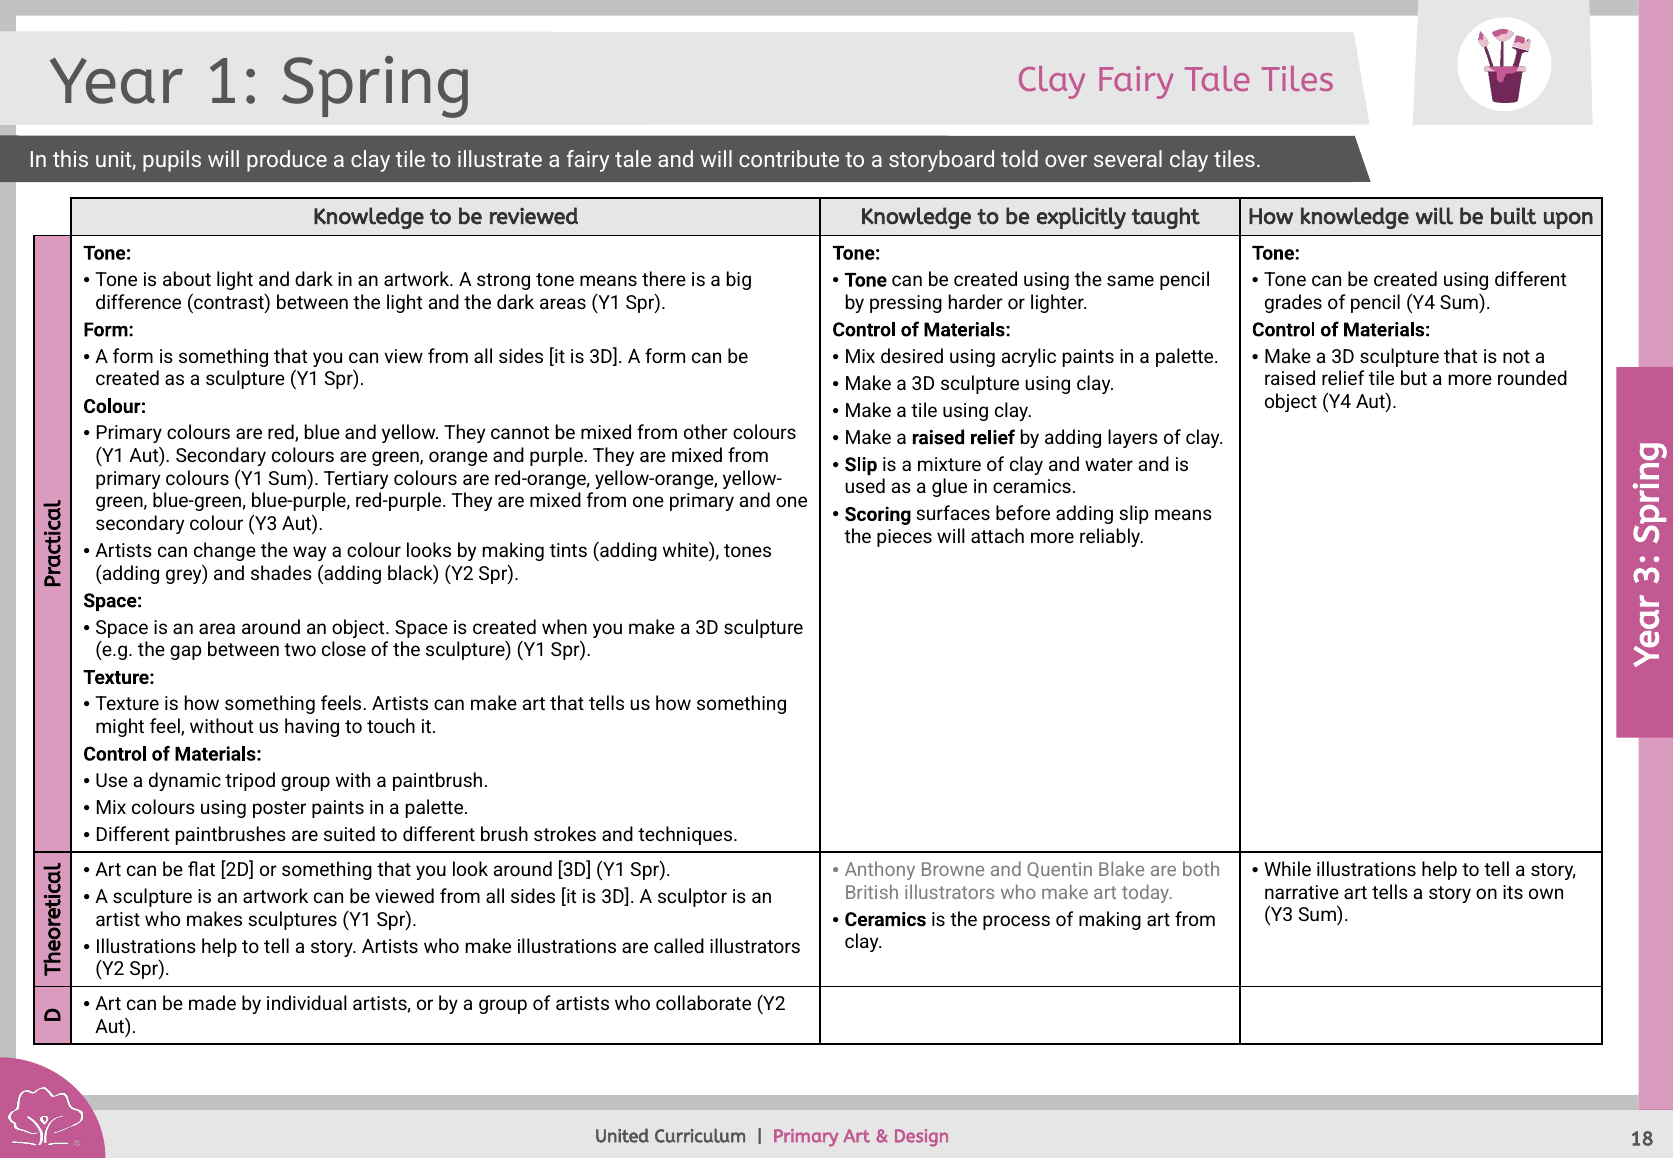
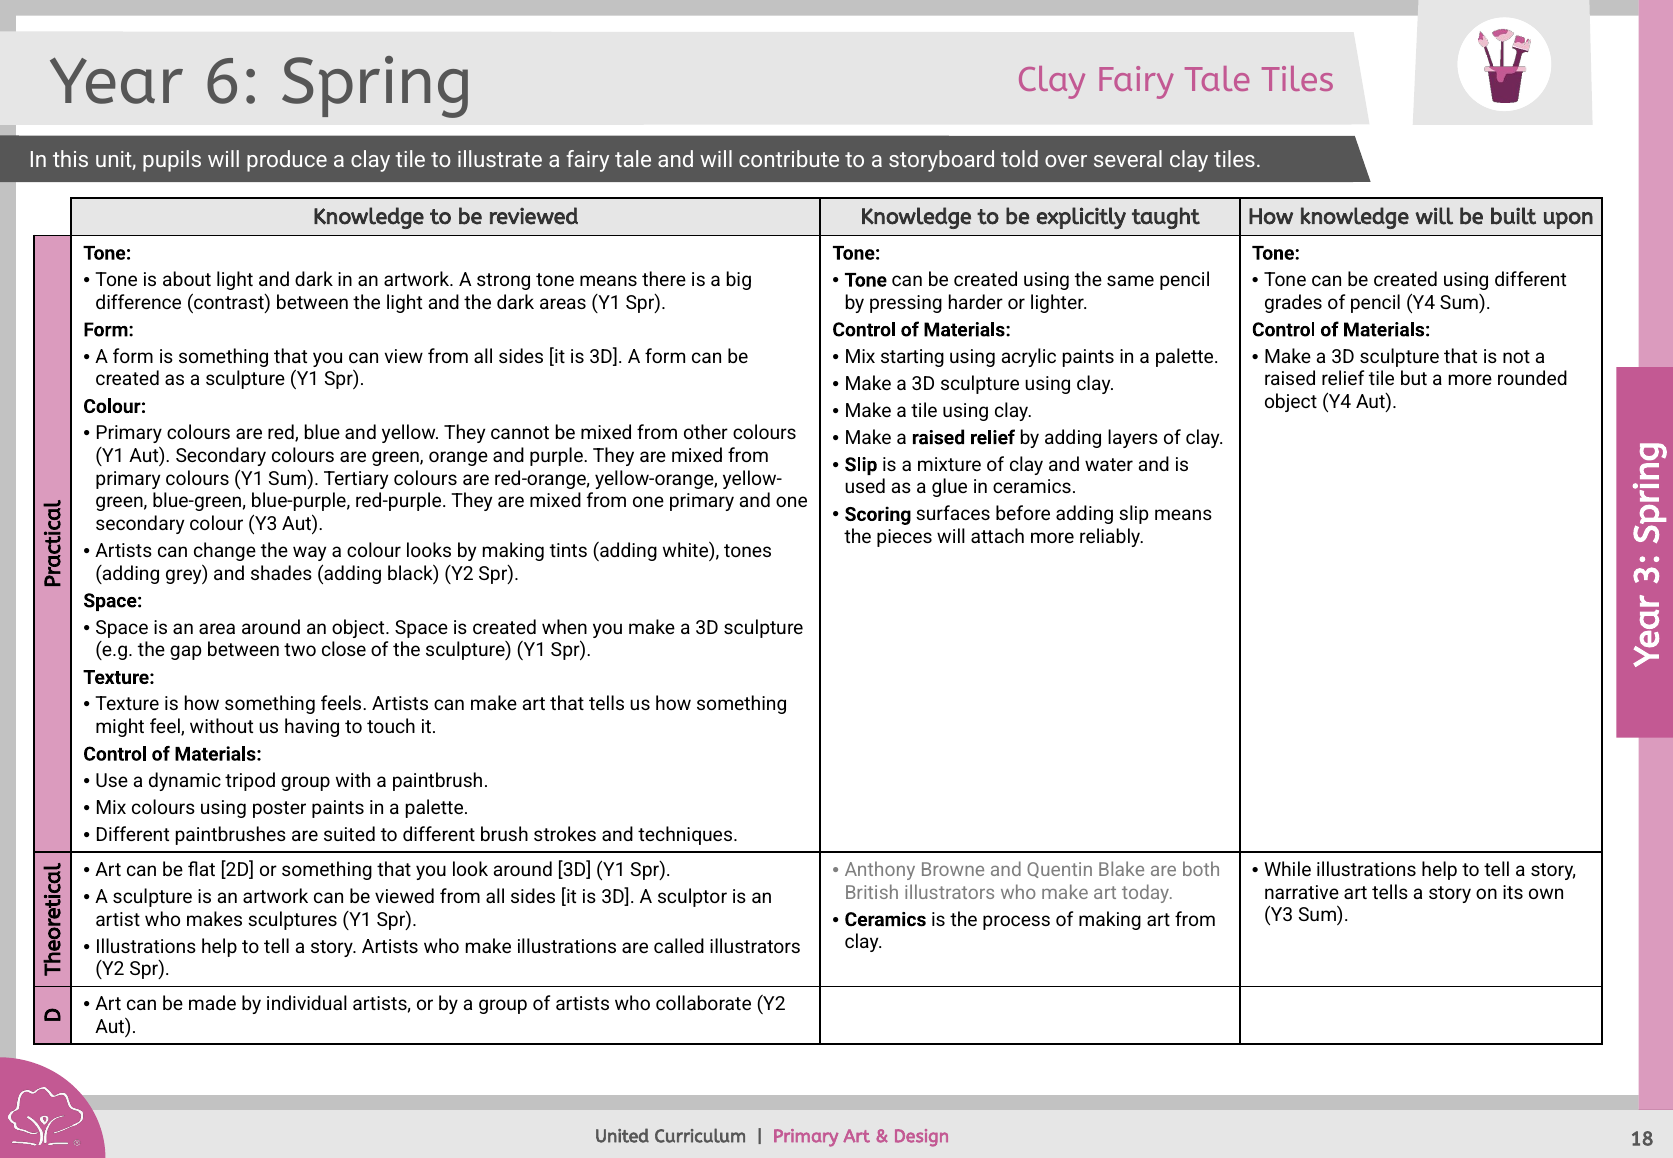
1: 1 -> 6 (232, 83)
desired: desired -> starting (912, 357)
